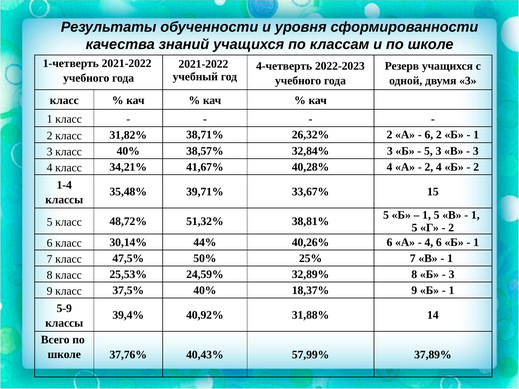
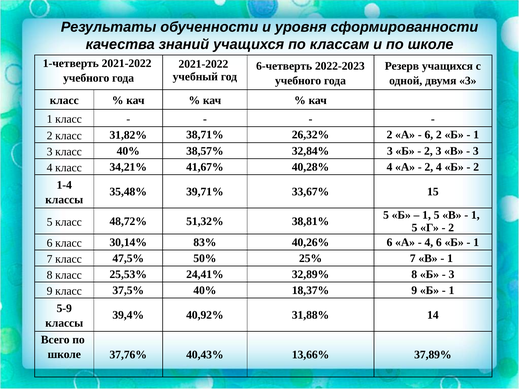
4-четверть: 4-четверть -> 6-четверть (284, 66)
5: 5 -> 2 (428, 151)
44%: 44% -> 83% (205, 243)
24,59%: 24,59% -> 24,41% (205, 275)
57,99%: 57,99% -> 13,66% (311, 355)
